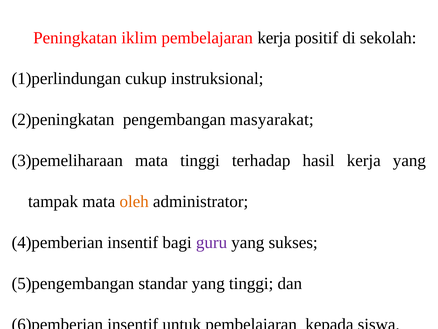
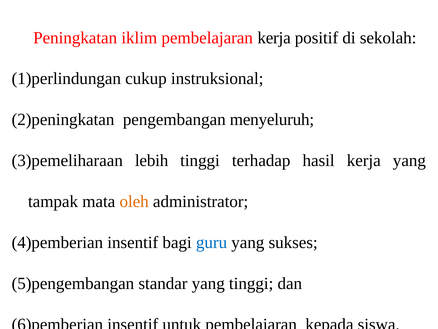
masyarakat: masyarakat -> menyeluruh (272, 119)
mata: mata -> lebih (152, 160)
guru colour: purple -> blue (212, 242)
